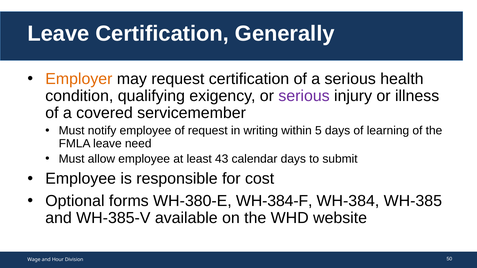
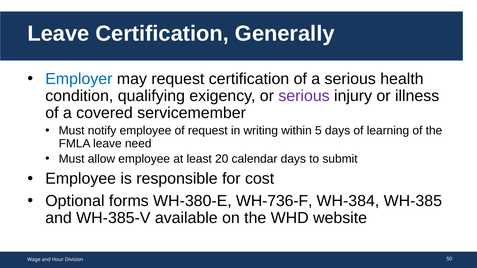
Employer colour: orange -> blue (79, 79)
43: 43 -> 20 (222, 159)
WH-384-F: WH-384-F -> WH-736-F (274, 201)
